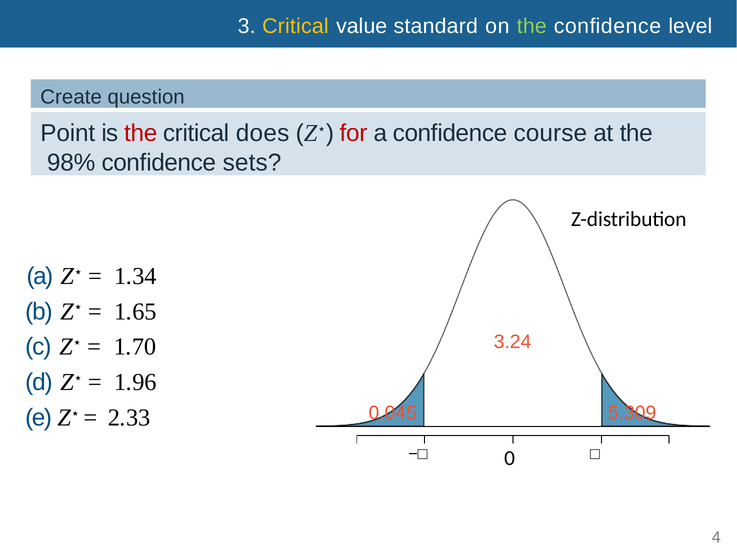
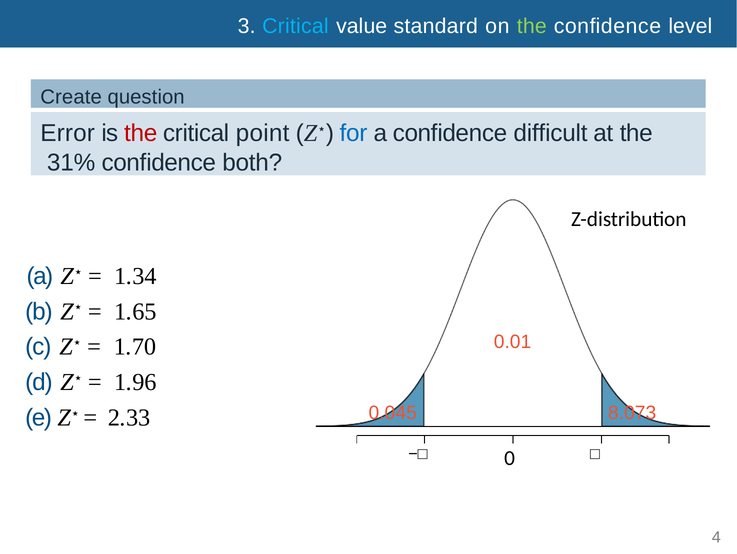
Critical colour: yellow -> light blue (295, 26)
Point: Point -> Error (68, 133)
does: does -> point (263, 133)
for colour: red -> blue (354, 133)
course: course -> difﬁcult (550, 133)
98%: 98% -> 31% (71, 162)
sets: sets -> both (252, 162)
3.24: 3.24 -> 0.01 (513, 341)
5.309: 5.309 -> 8.073 (632, 412)
